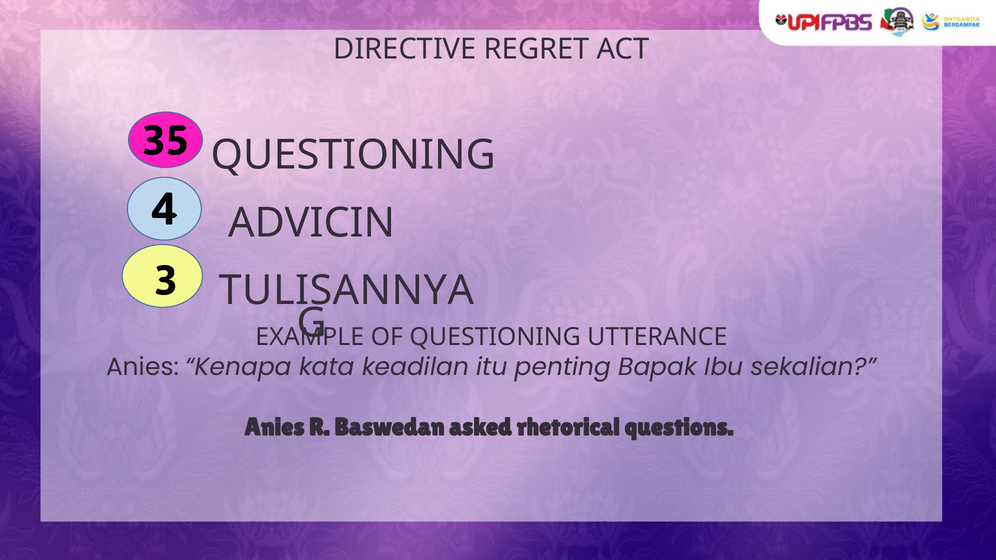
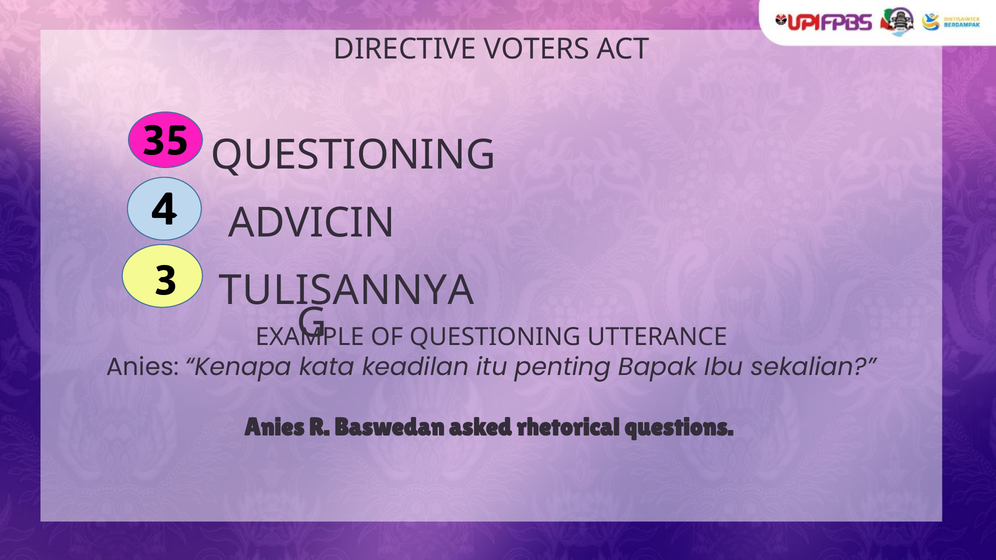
REGRET: REGRET -> VOTERS (537, 49)
